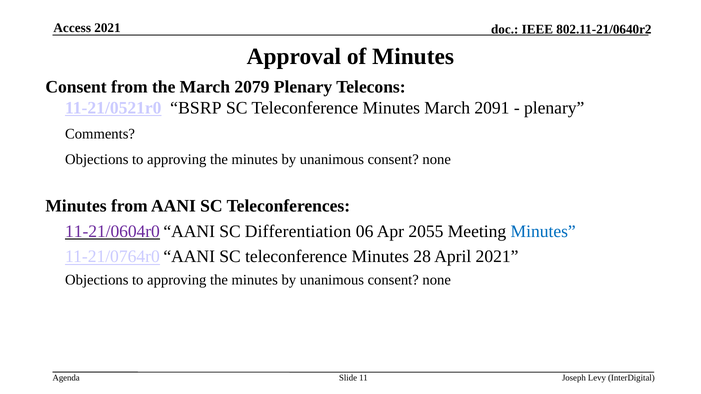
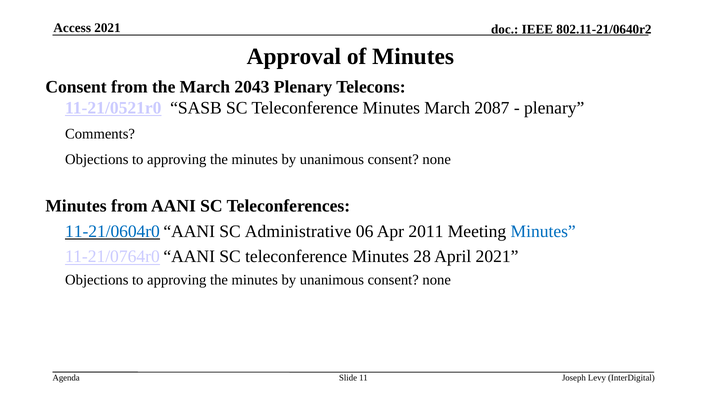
2079: 2079 -> 2043 (252, 87)
BSRP: BSRP -> SASB (196, 108)
2091: 2091 -> 2087 (492, 108)
11-21/0604r0 colour: purple -> blue (112, 231)
Differentiation: Differentiation -> Administrative (298, 231)
2055: 2055 -> 2011 (426, 231)
